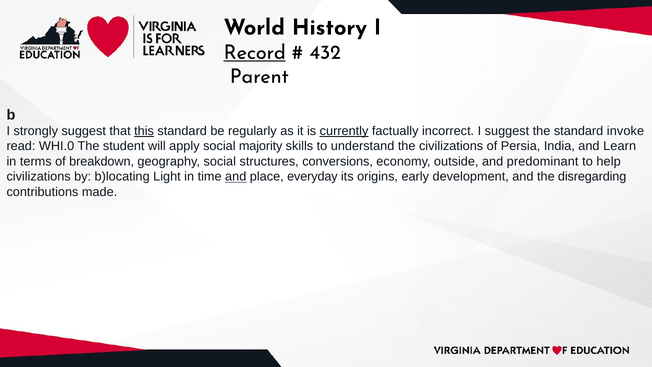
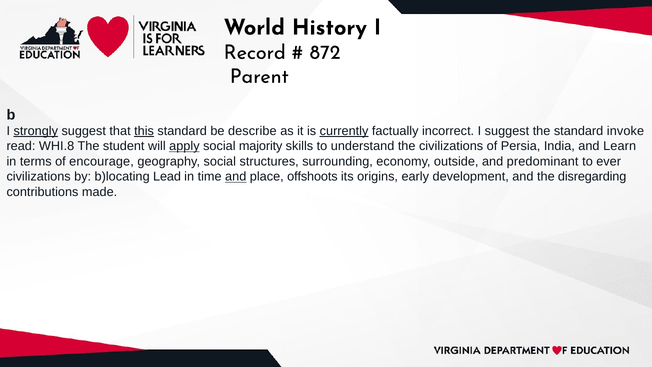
Record underline: present -> none (255, 52)
432: 432 -> 872 (325, 52)
strongly underline: none -> present (36, 131)
regularly: regularly -> describe (252, 131)
WHI.0: WHI.0 -> WHI.8 (57, 146)
apply underline: none -> present (184, 146)
breakdown: breakdown -> encourage (102, 161)
conversions: conversions -> surrounding (338, 161)
help: help -> ever (609, 161)
Light: Light -> Lead (167, 177)
everyday: everyday -> offshoots (312, 177)
